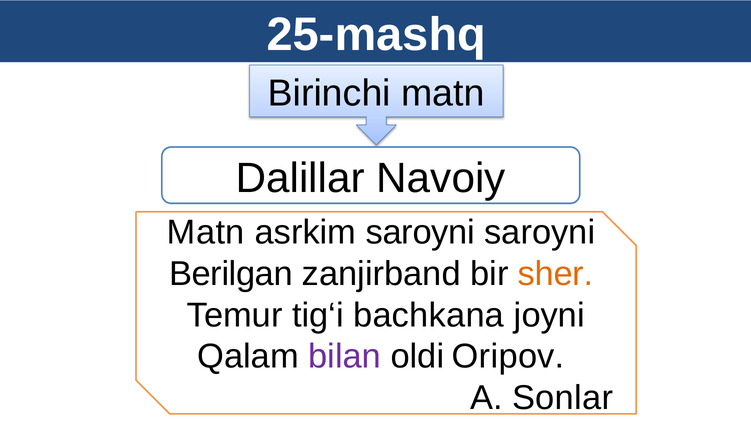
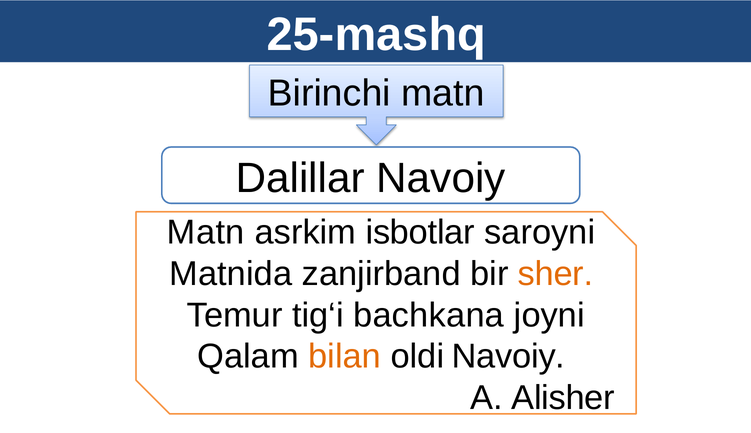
asrkim saroyni: saroyni -> isbotlar (420, 232)
Berilgan: Berilgan -> Matnida (231, 274)
bilan colour: purple -> orange (345, 356)
oldi Oripov: Oripov -> Navoiy (508, 356)
Sonlar: Sonlar -> Alisher (563, 398)
